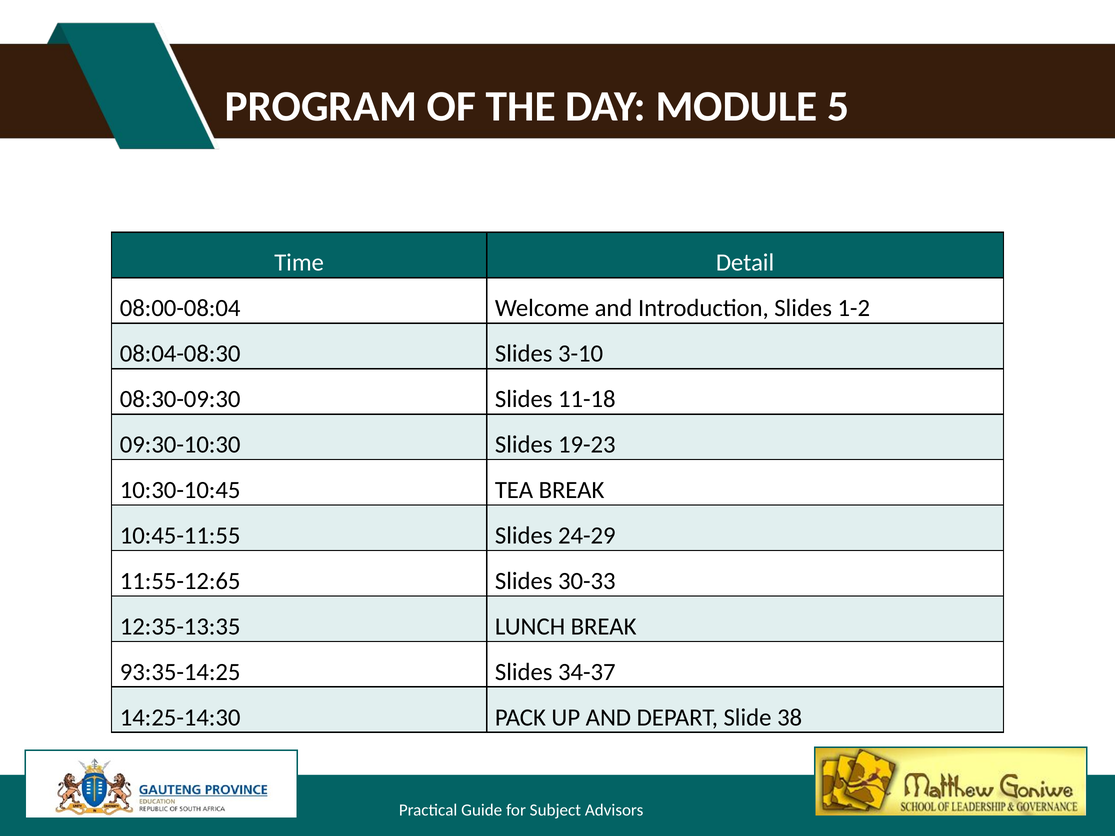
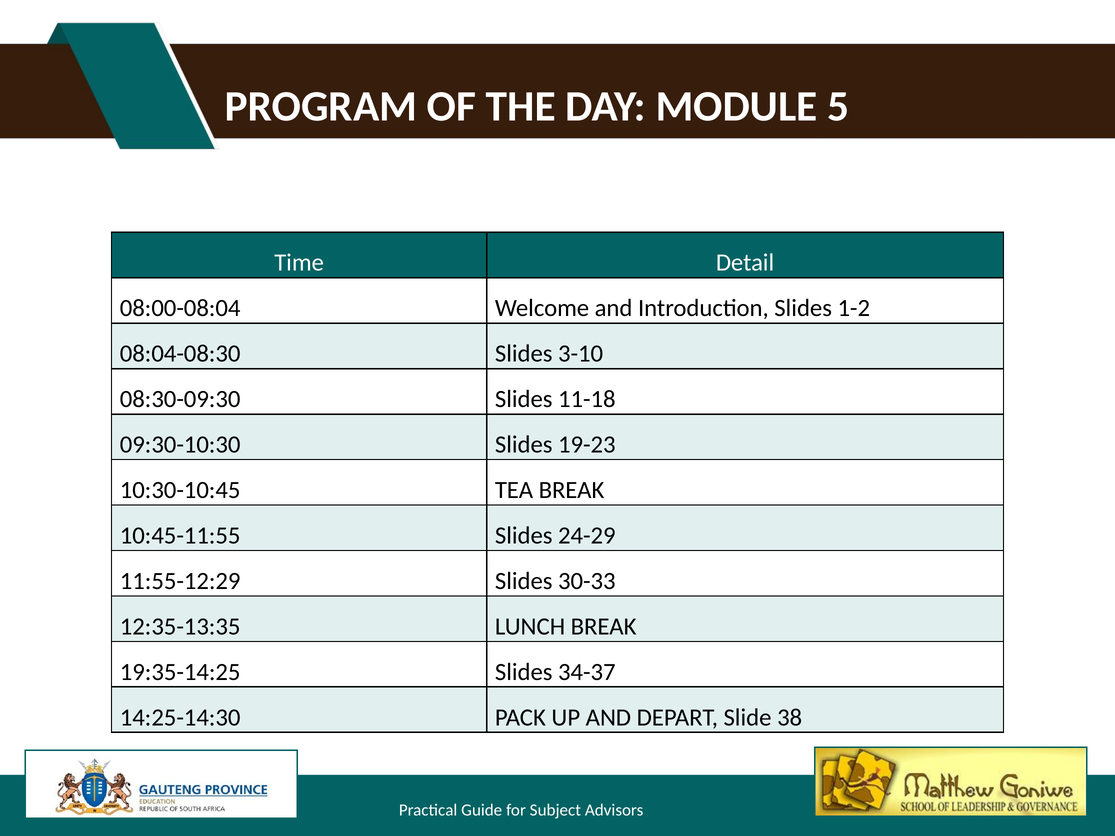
11:55-12:65: 11:55-12:65 -> 11:55-12:29 (180, 581)
93:35-14:25: 93:35-14:25 -> 19:35-14:25 (180, 672)
